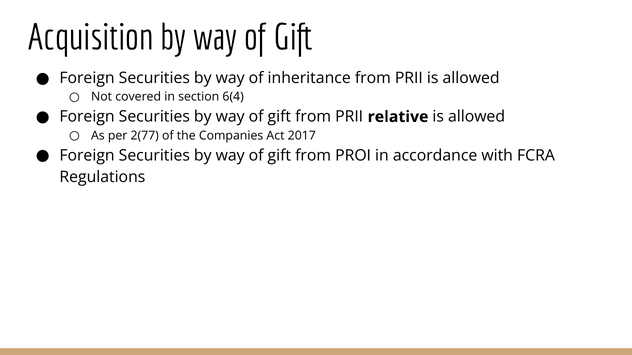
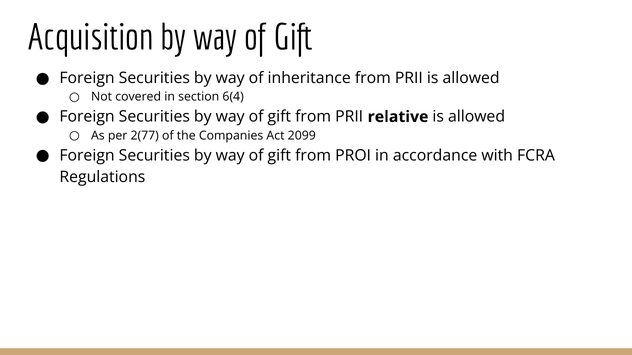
2017: 2017 -> 2099 (302, 136)
